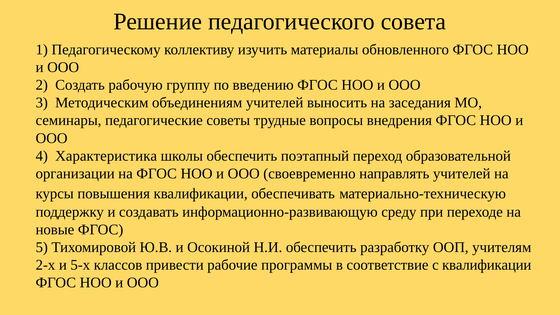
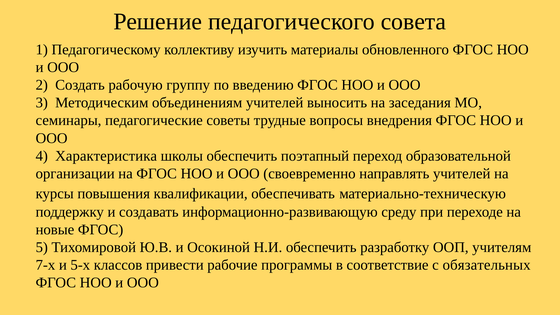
2-х: 2-х -> 7-х (45, 265)
с квалификации: квалификации -> обязательных (487, 265)
